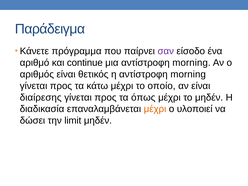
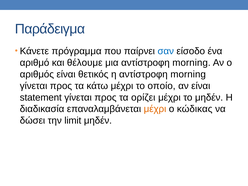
σαν colour: purple -> blue (166, 51)
continue: continue -> θέλουμε (85, 63)
διαίρεσης: διαίρεσης -> statement (41, 97)
όπως: όπως -> ορίζει (143, 97)
υλοποιεί: υλοποιεί -> κώδικας (195, 109)
